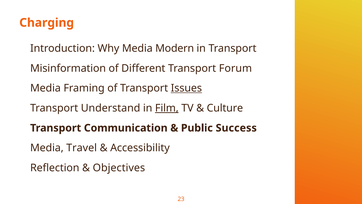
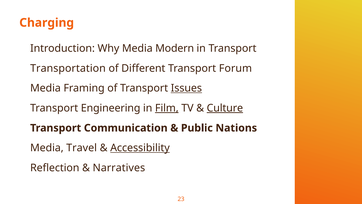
Misinformation: Misinformation -> Transportation (68, 68)
Understand: Understand -> Engineering (111, 108)
Culture underline: none -> present (225, 108)
Success: Success -> Nations (236, 128)
Accessibility underline: none -> present (140, 148)
Objectives: Objectives -> Narratives (119, 168)
